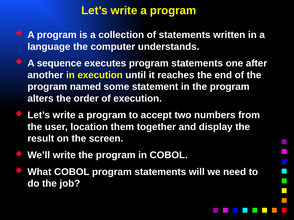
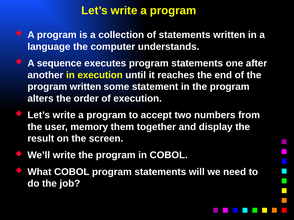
program named: named -> written (85, 87)
location: location -> memory (89, 127)
